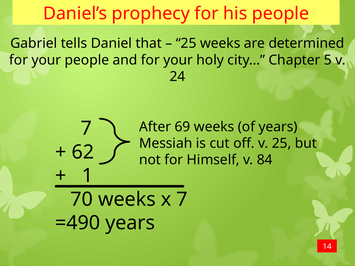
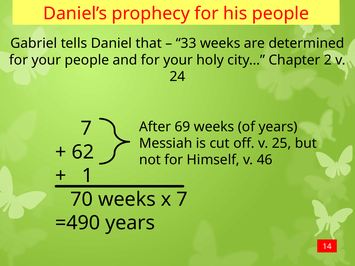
25: 25 -> 33 (186, 43)
5: 5 -> 2 (328, 60)
84: 84 -> 46 (265, 160)
